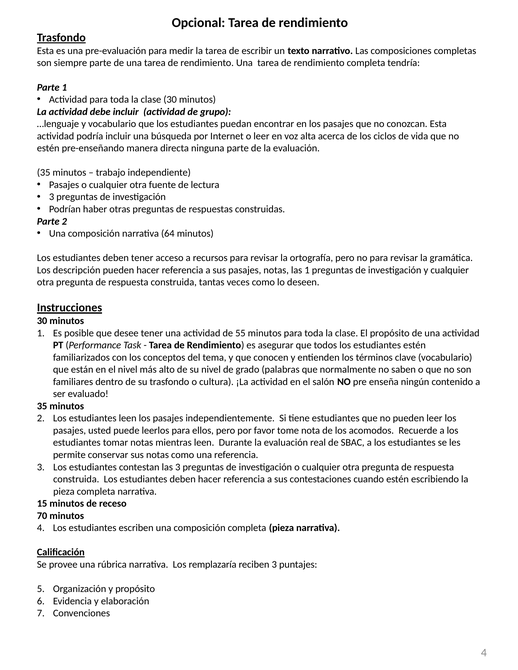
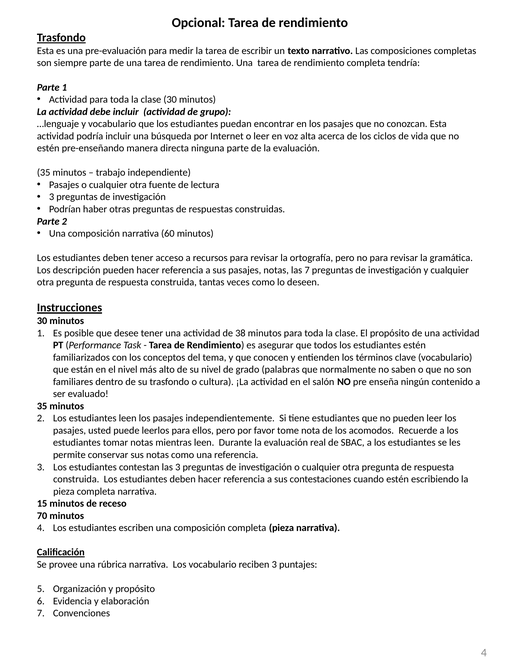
64: 64 -> 60 (168, 234)
las 1: 1 -> 7 (307, 270)
55: 55 -> 38 (240, 333)
Los remplazaría: remplazaría -> vocabulario (213, 565)
